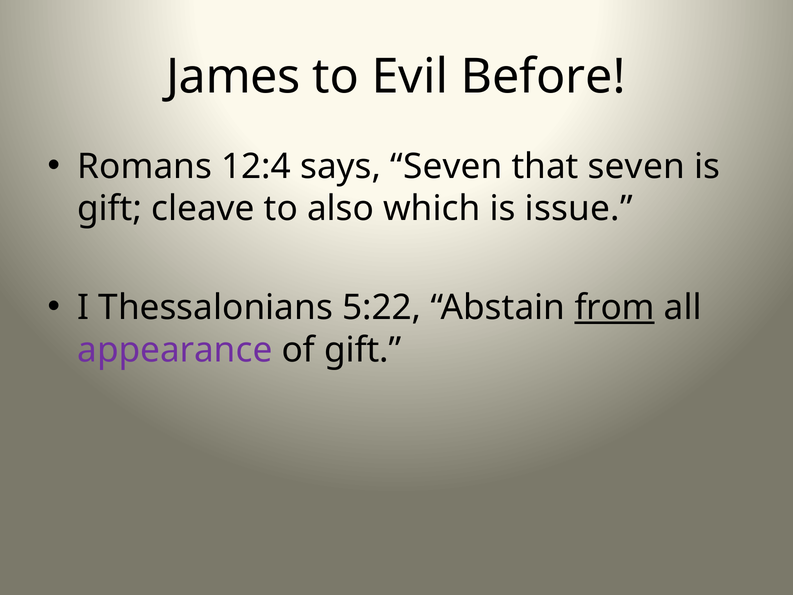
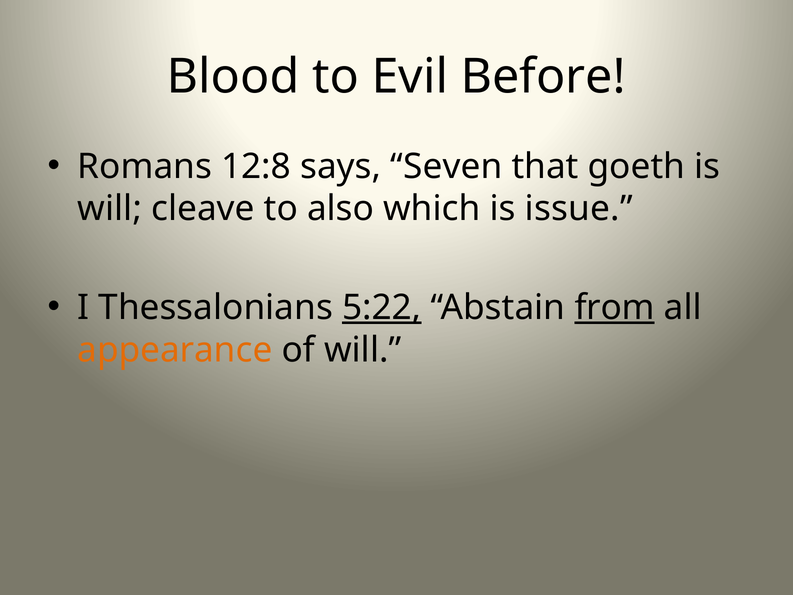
James: James -> Blood (233, 77)
12:4: 12:4 -> 12:8 (256, 166)
that seven: seven -> goeth (636, 166)
gift: gift -> will (110, 209)
5:22 underline: none -> present (382, 308)
appearance colour: purple -> orange (175, 350)
of gift: gift -> will (363, 350)
